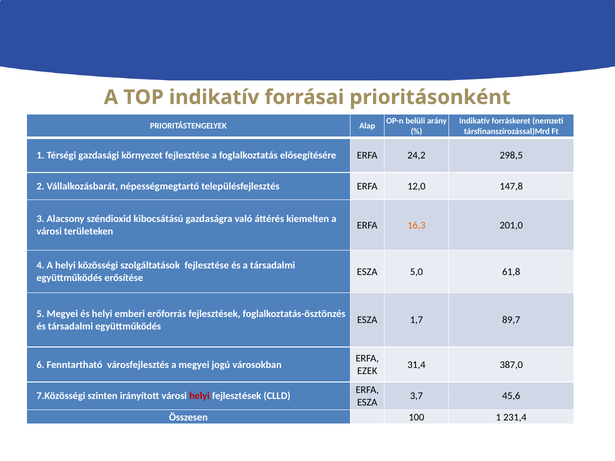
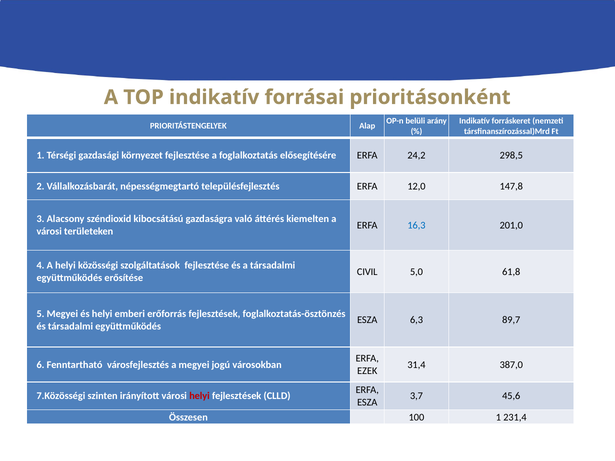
16,3 colour: orange -> blue (416, 225)
ESZA: ESZA -> CIVIL (367, 272)
1,7: 1,7 -> 6,3 (417, 320)
